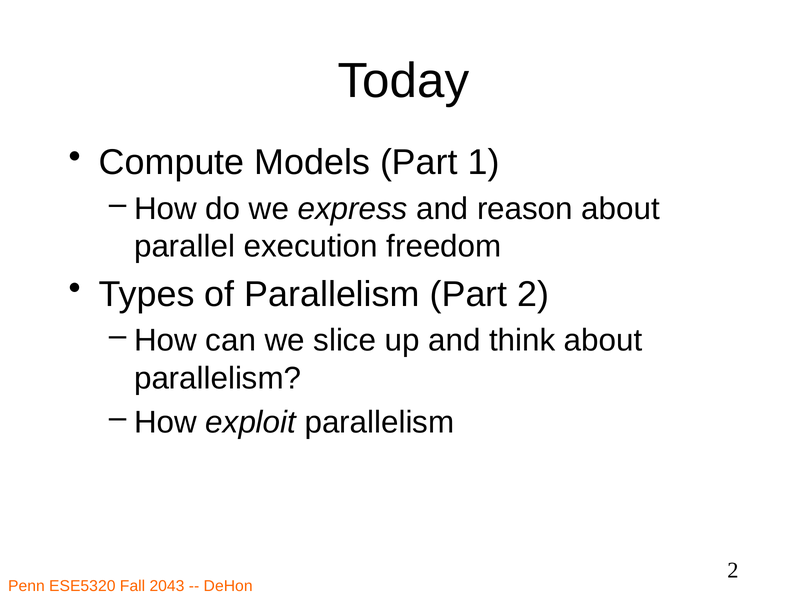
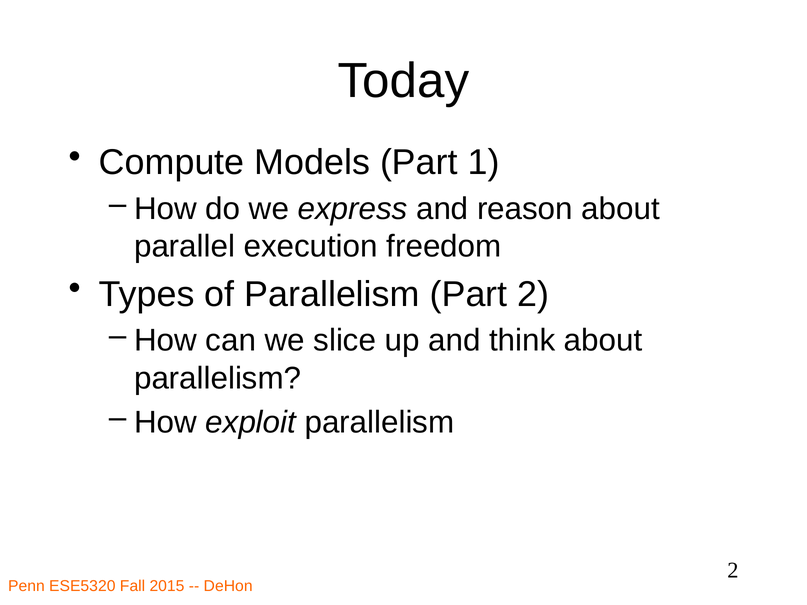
2043: 2043 -> 2015 (167, 586)
